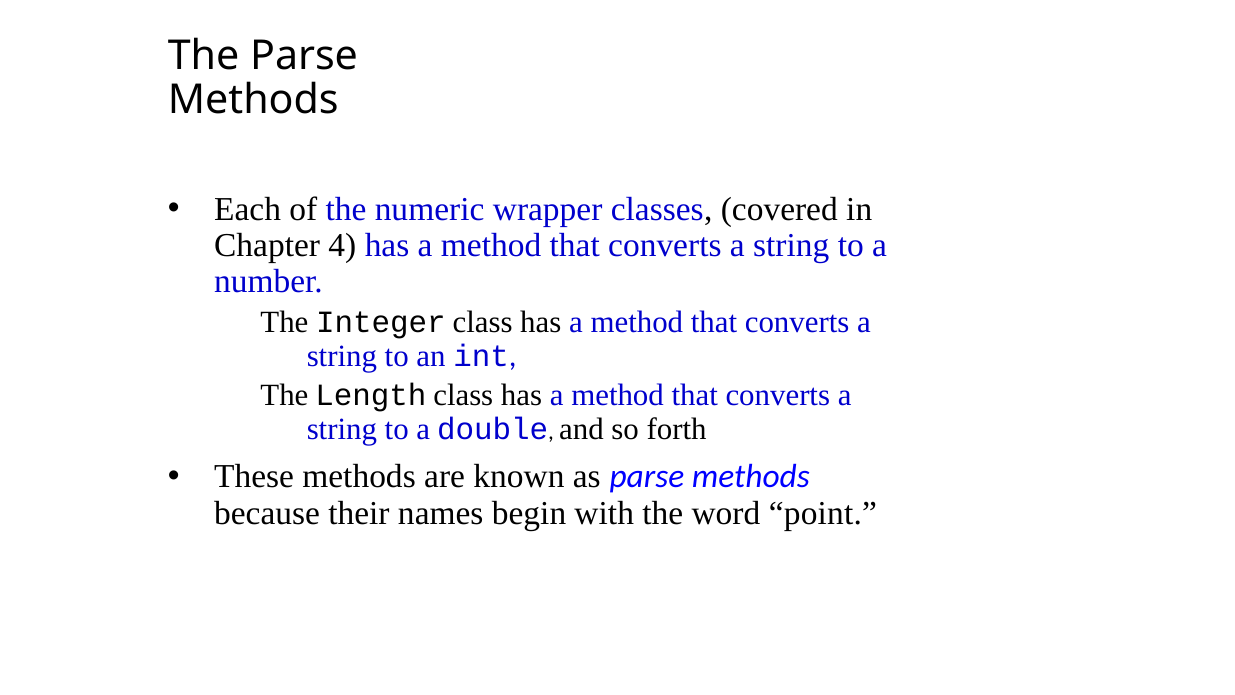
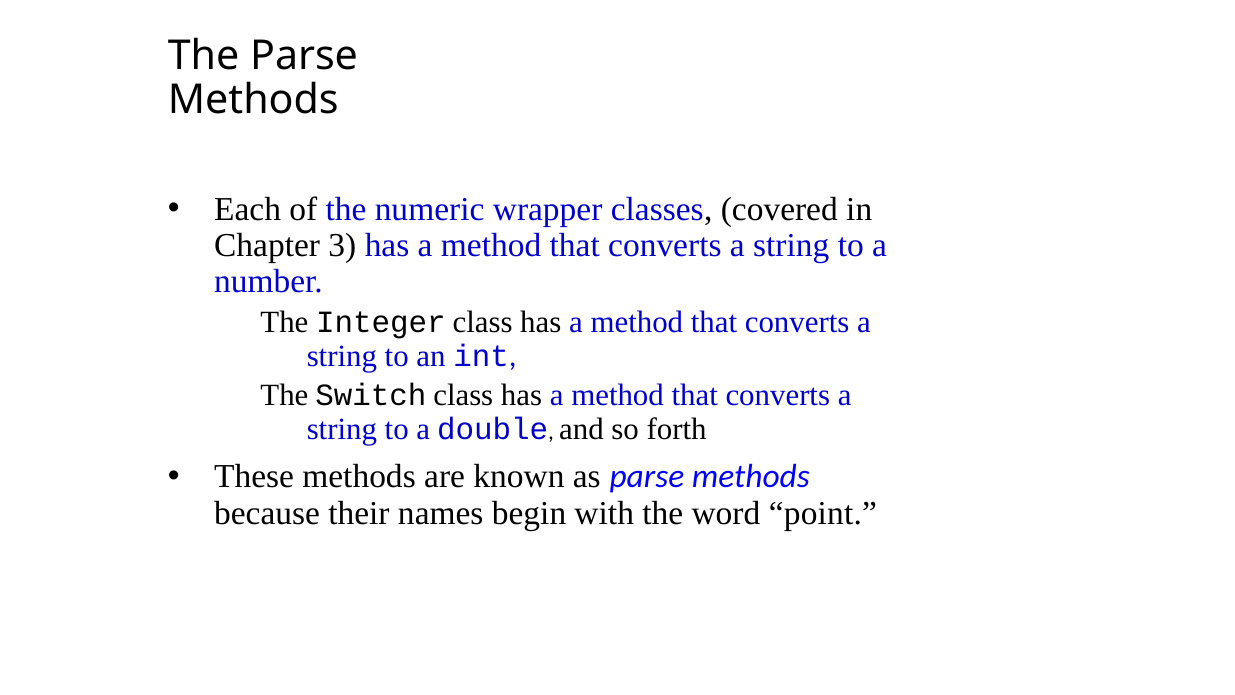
4: 4 -> 3 (342, 245)
Length: Length -> Switch (371, 396)
